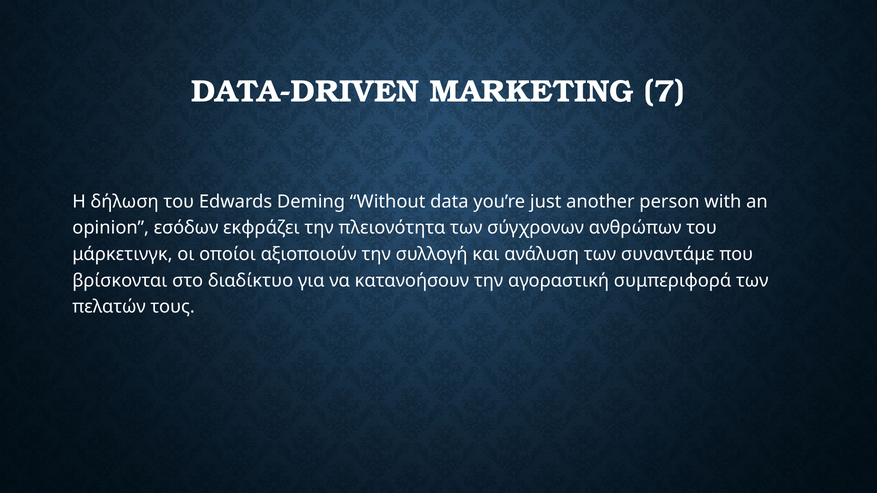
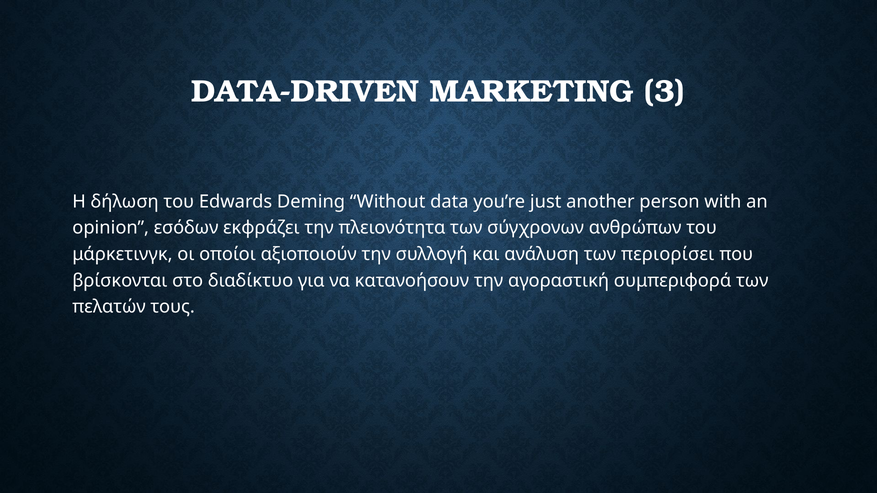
7: 7 -> 3 (664, 91)
συναντάμε: συναντάμε -> περιορίσει (668, 254)
